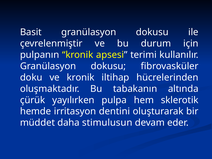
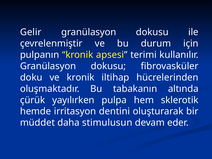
Basit: Basit -> Gelir (31, 32)
